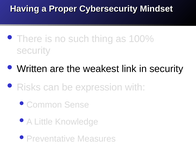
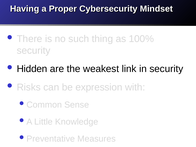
Written: Written -> Hidden (32, 69)
